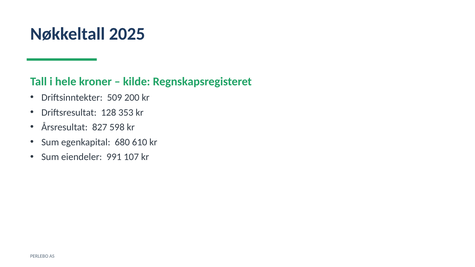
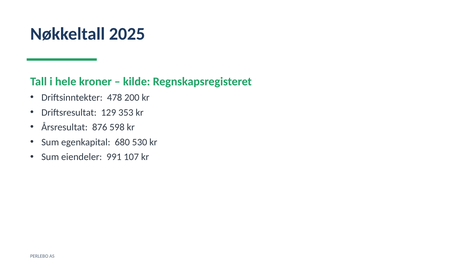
509: 509 -> 478 (115, 98)
128: 128 -> 129 (109, 113)
827: 827 -> 876 (100, 127)
610: 610 -> 530 (140, 142)
